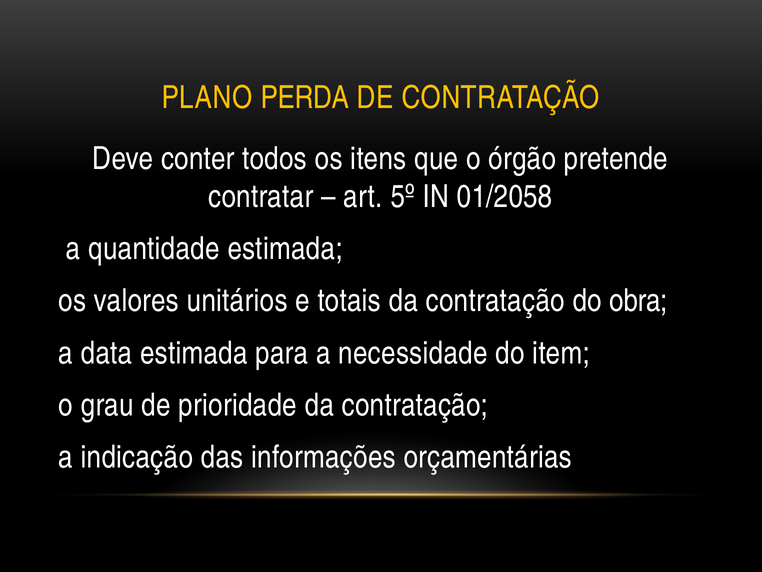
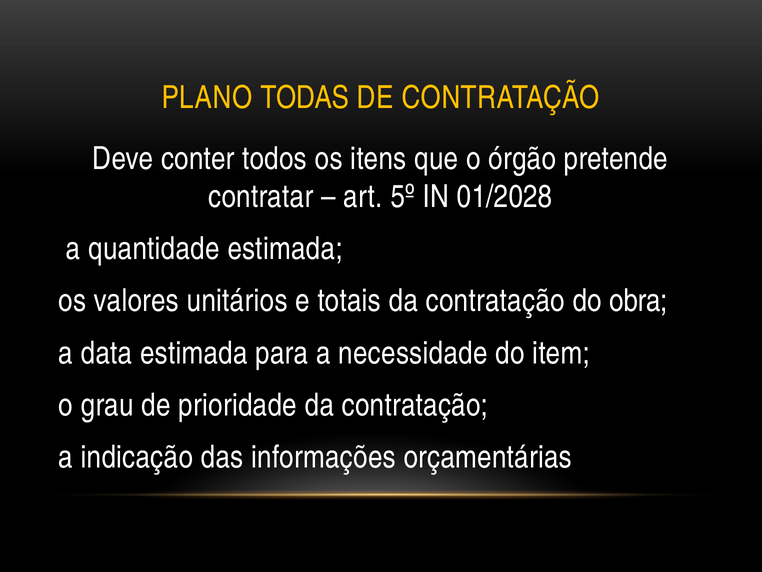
PERDA: PERDA -> TODAS (305, 97)
01/2058: 01/2058 -> 01/2028 (505, 197)
